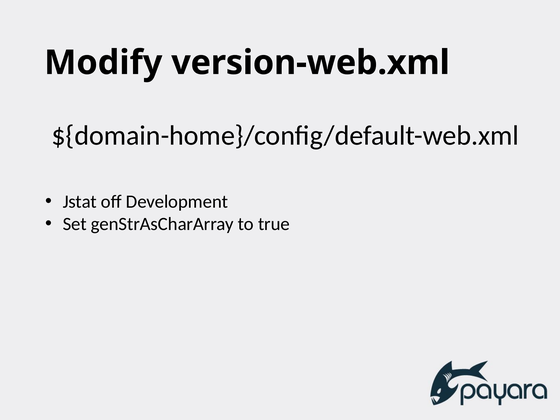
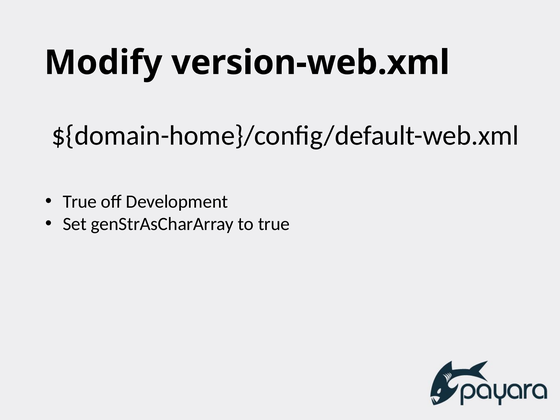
Jstat: Jstat -> True (80, 202)
